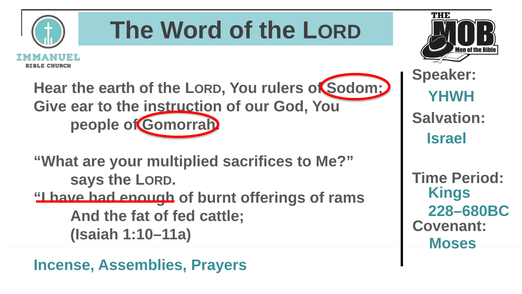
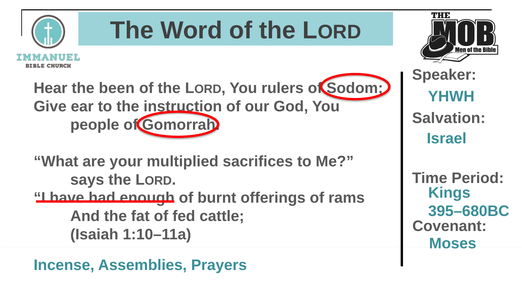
earth: earth -> been (117, 88)
228–680BC: 228–680BC -> 395–680BC (469, 211)
